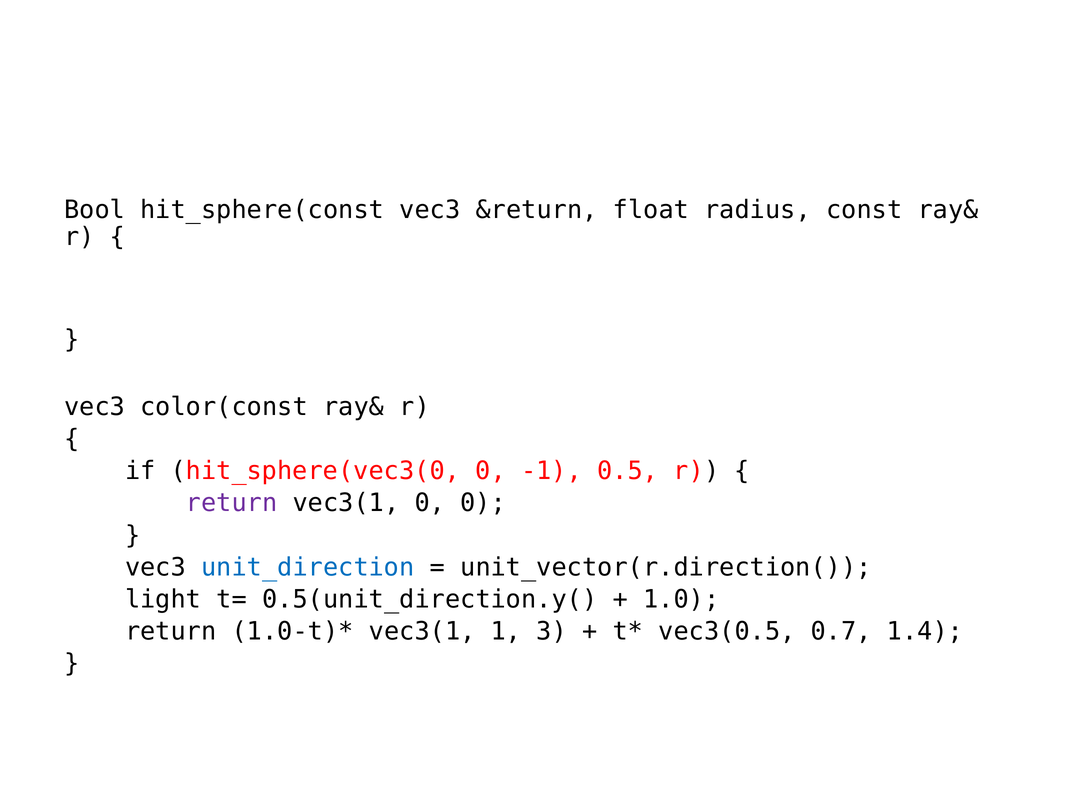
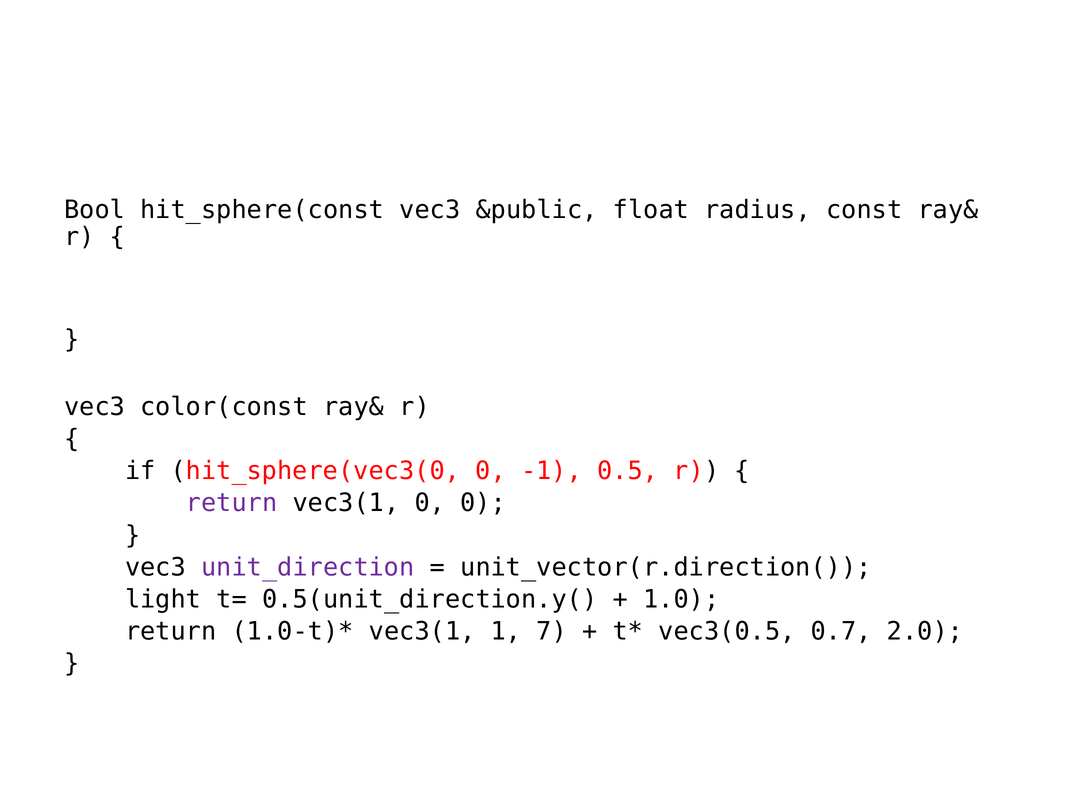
&return: &return -> &public (537, 210)
unit_direction colour: blue -> purple (308, 567)
3: 3 -> 7 (552, 631)
1.4: 1.4 -> 2.0 (925, 631)
